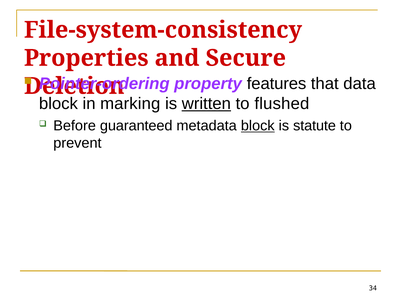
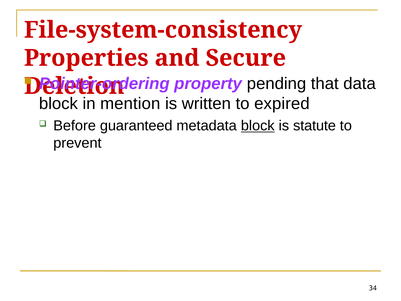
features: features -> pending (277, 83)
marking: marking -> mention (130, 103)
written underline: present -> none (206, 103)
flushed: flushed -> expired (282, 103)
